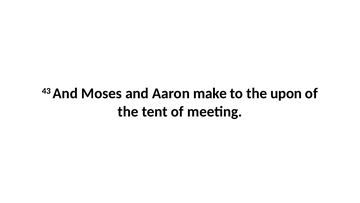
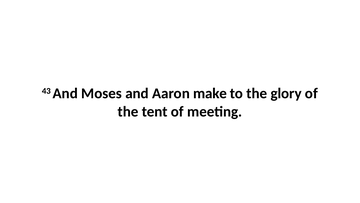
upon: upon -> glory (286, 93)
